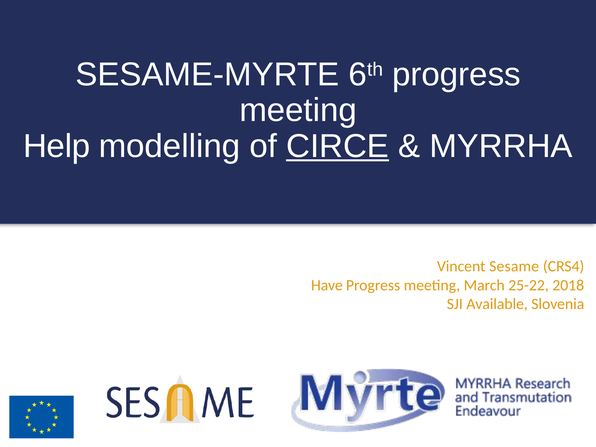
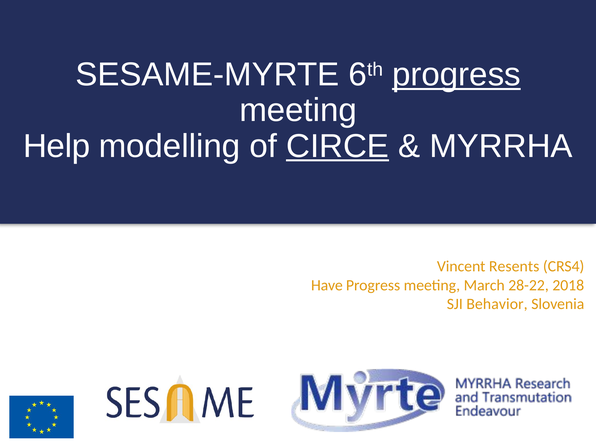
progress underline: none -> present (456, 75)
Sesame: Sesame -> Resents (514, 266)
25-22: 25-22 -> 28-22 (529, 285)
Available: Available -> Behavior (497, 304)
